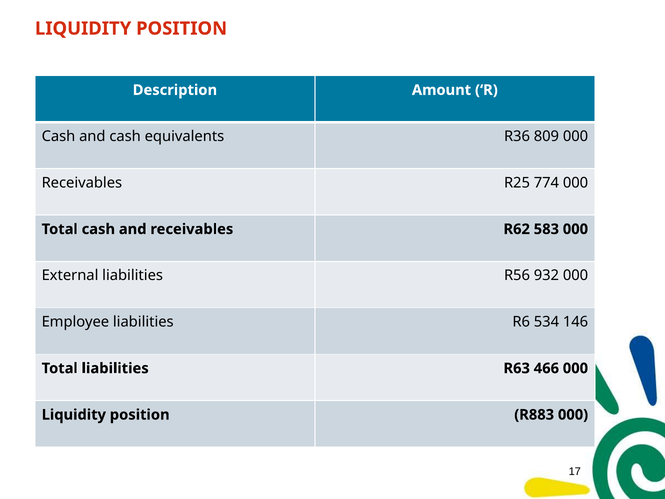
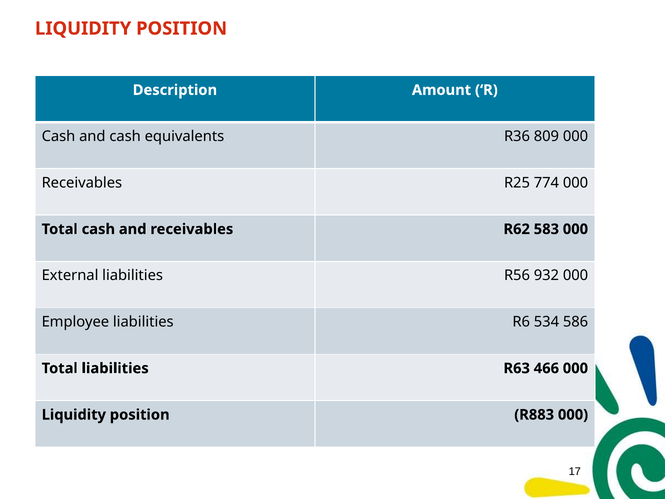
146: 146 -> 586 (576, 322)
